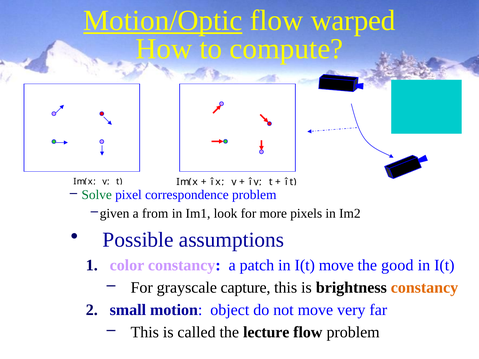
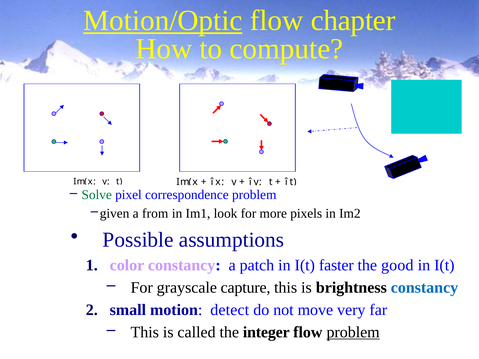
warped: warped -> chapter (353, 21)
I(t move: move -> faster (336, 265)
constancy colour: orange -> blue (424, 288)
object: object -> detect (230, 310)
lecture: lecture -> integer (266, 332)
problem underline: none -> present (353, 332)
